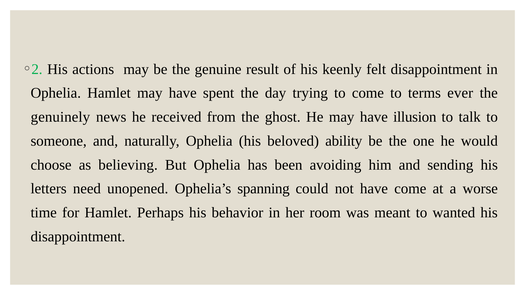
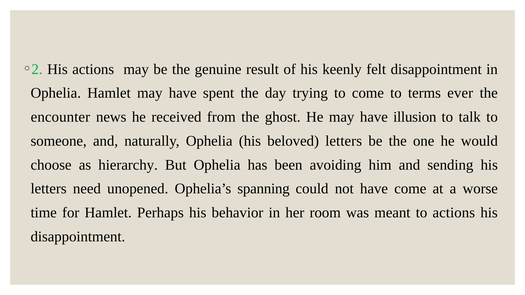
genuinely: genuinely -> encounter (60, 117)
beloved ability: ability -> letters (344, 141)
believing: believing -> hierarchy (128, 165)
to wanted: wanted -> actions (454, 213)
